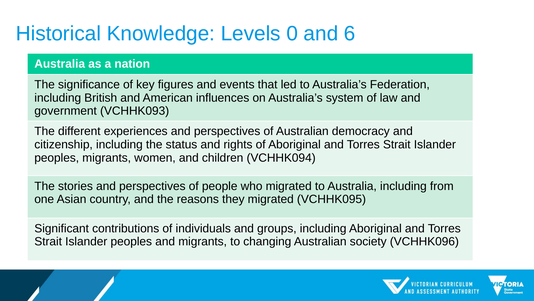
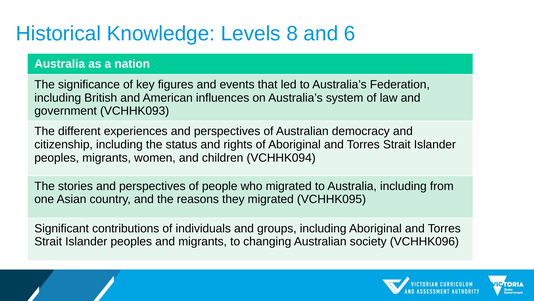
0: 0 -> 8 (292, 34)
